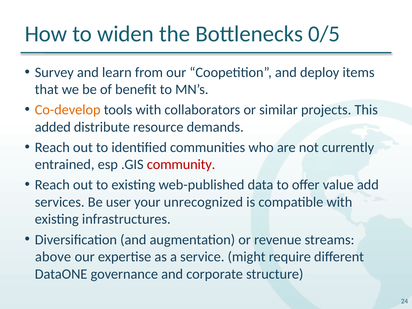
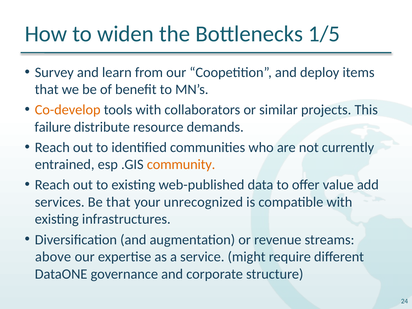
0/5: 0/5 -> 1/5 (324, 34)
added: added -> failure (53, 127)
community colour: red -> orange (181, 165)
Be user: user -> that (118, 202)
